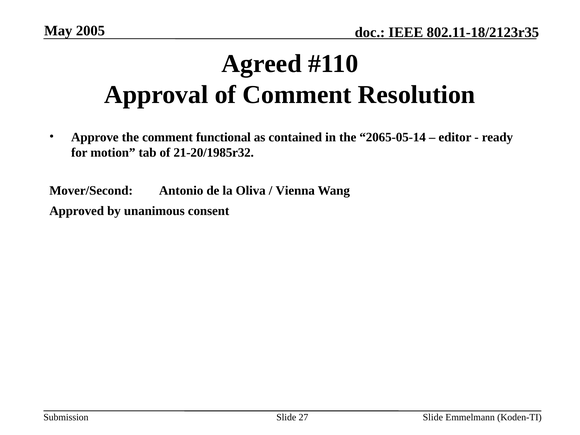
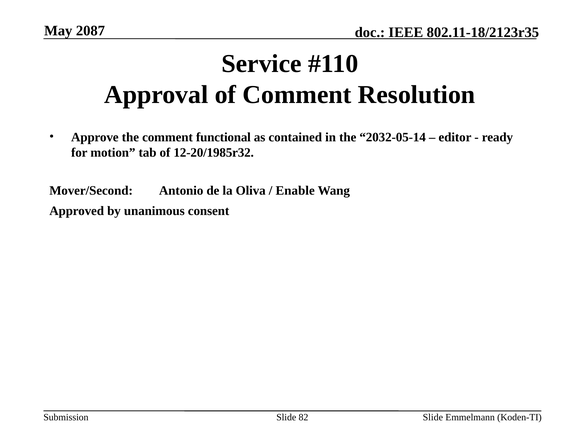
2005: 2005 -> 2087 (90, 31)
Agreed: Agreed -> Service (262, 64)
2065-05-14: 2065-05-14 -> 2032-05-14 (393, 137)
21-20/1985r32: 21-20/1985r32 -> 12-20/1985r32 (214, 153)
Vienna: Vienna -> Enable (295, 191)
27: 27 -> 82 (303, 417)
